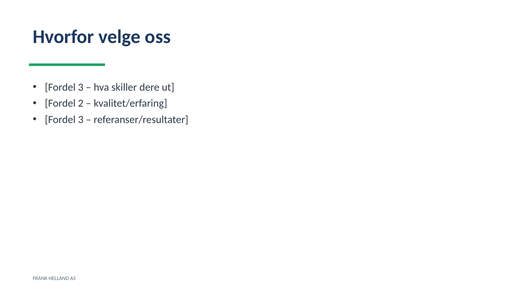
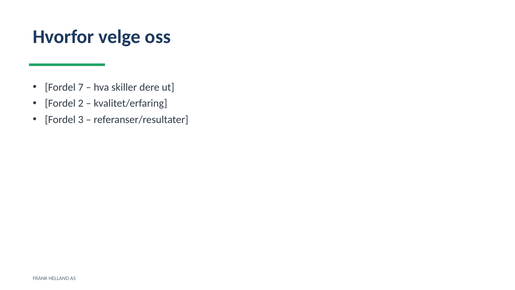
3: 3 -> 7 (81, 87)
